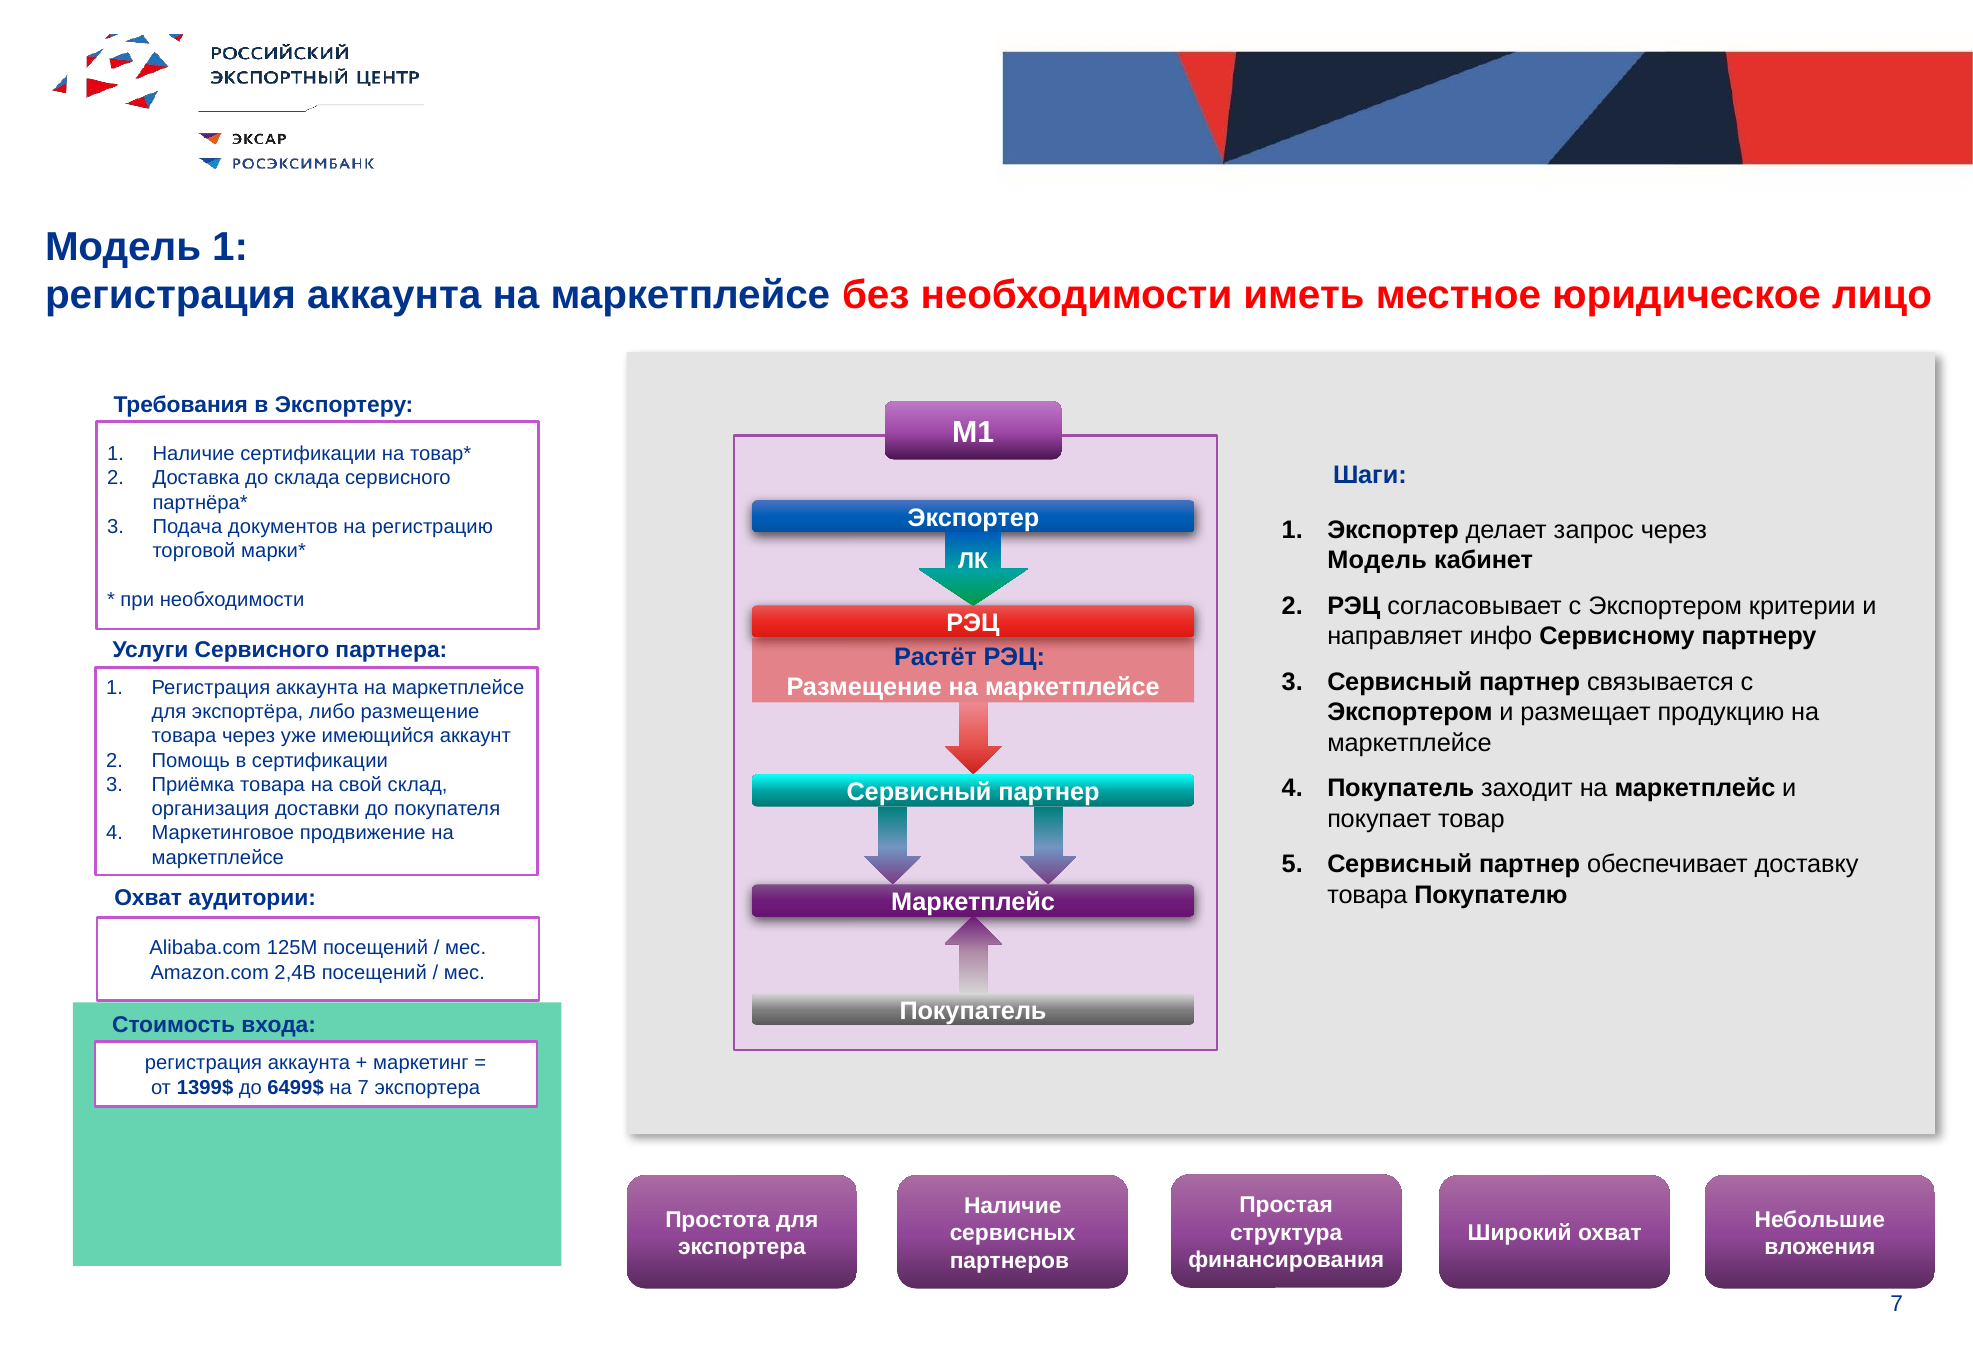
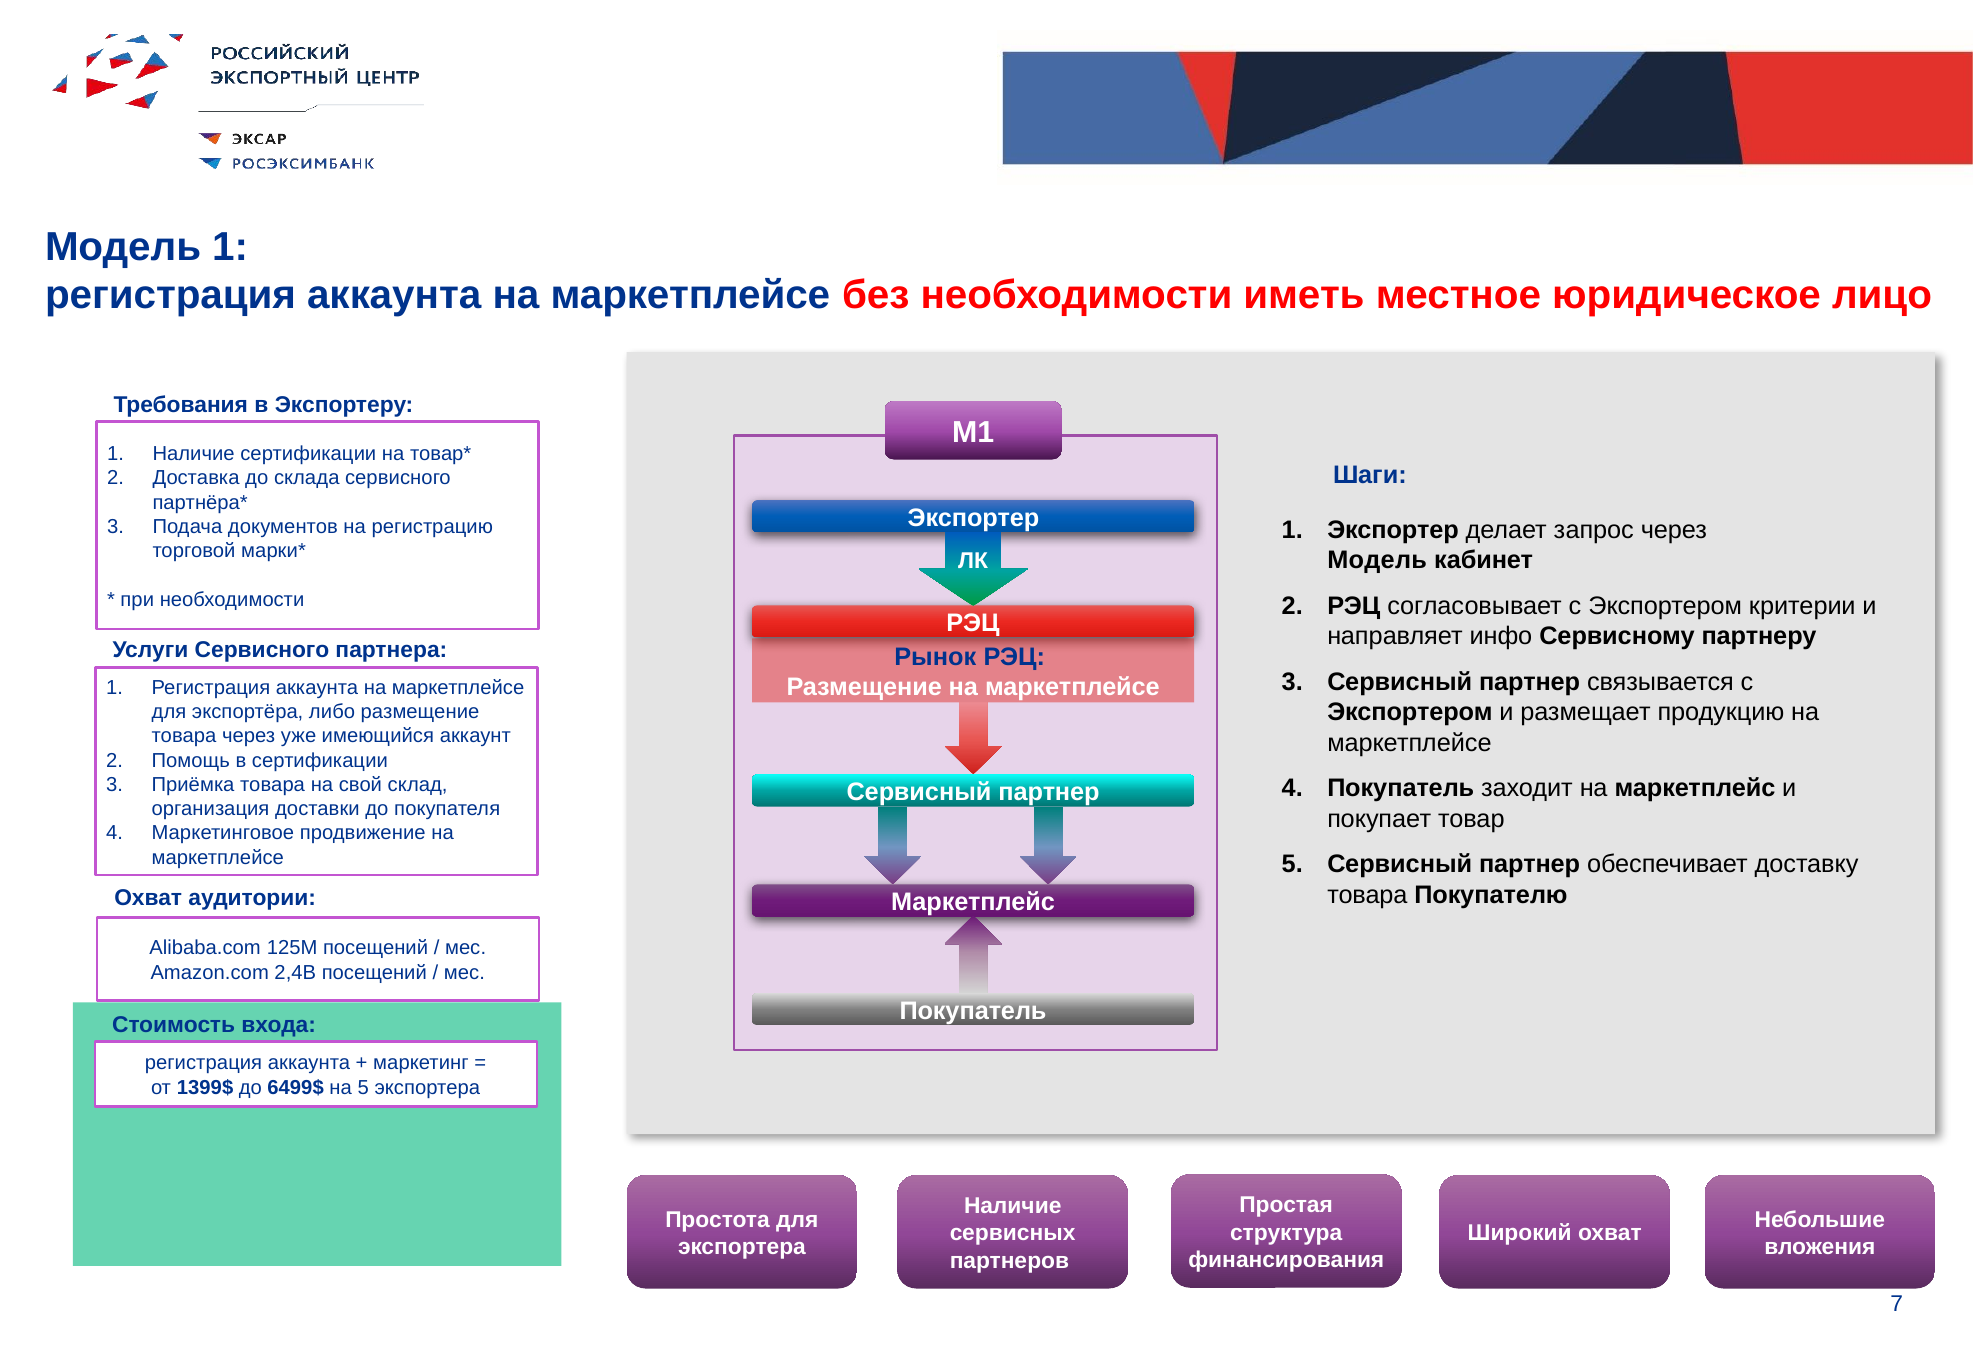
Растёт: Растёт -> Рынок (935, 657)
на 7: 7 -> 5 (363, 1087)
